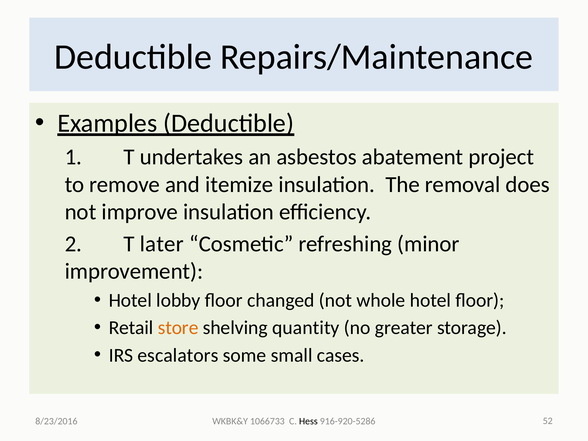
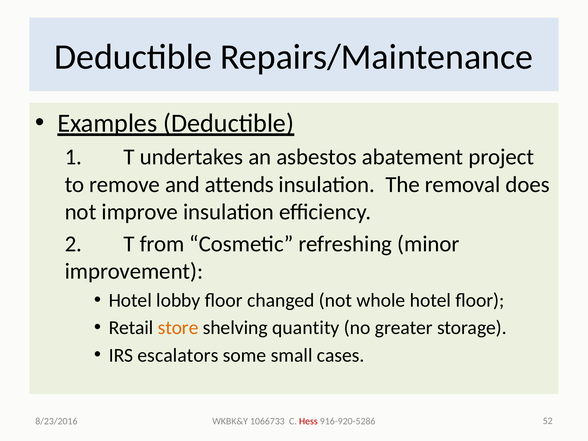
itemize: itemize -> attends (239, 184)
later: later -> from (162, 244)
Hess colour: black -> red (308, 421)
